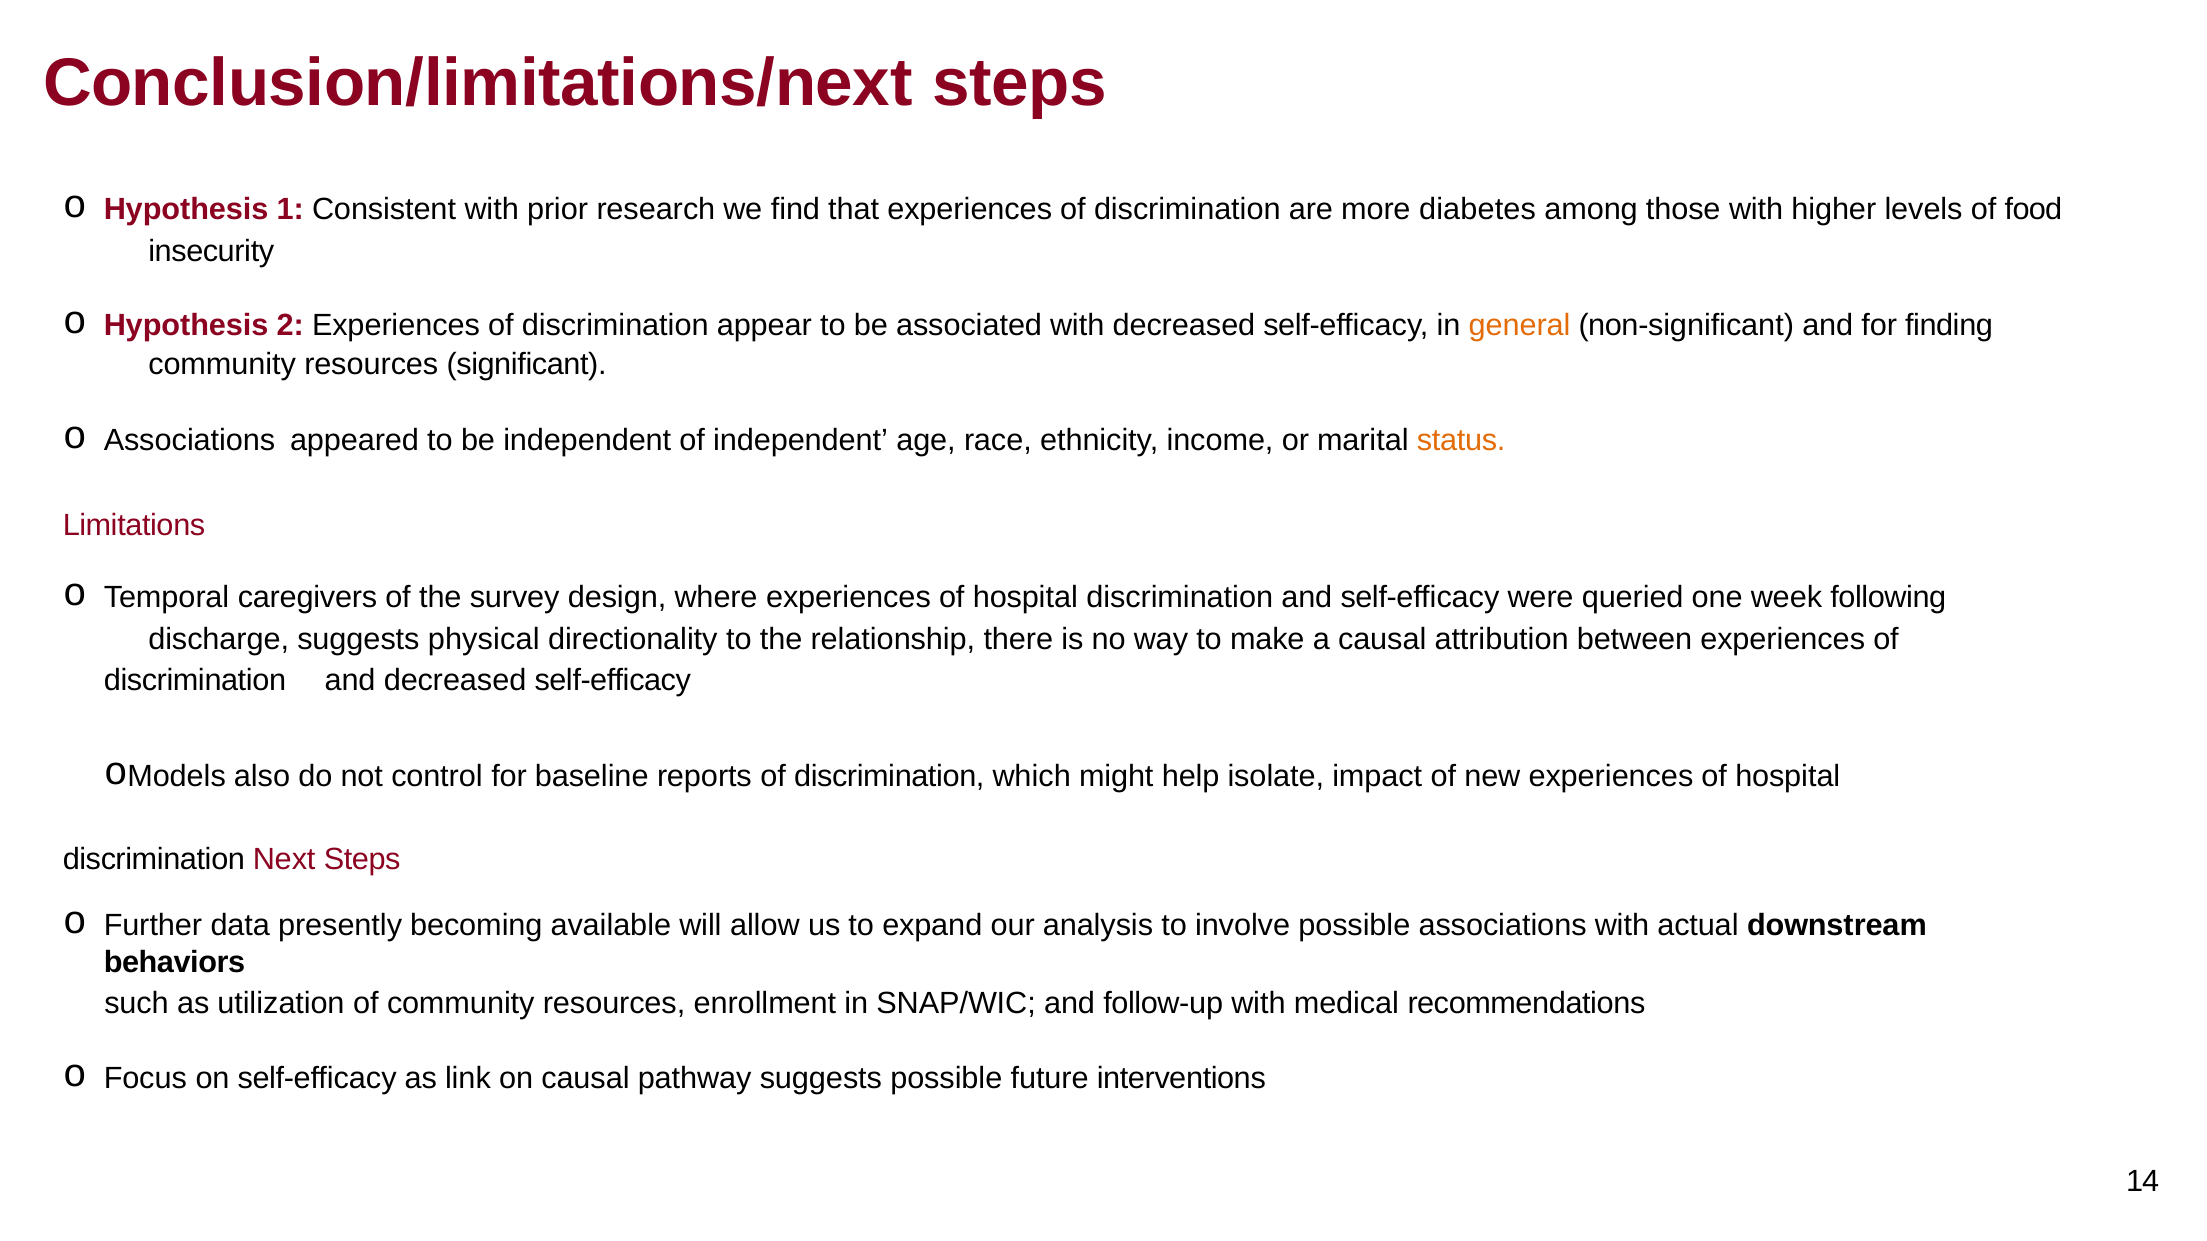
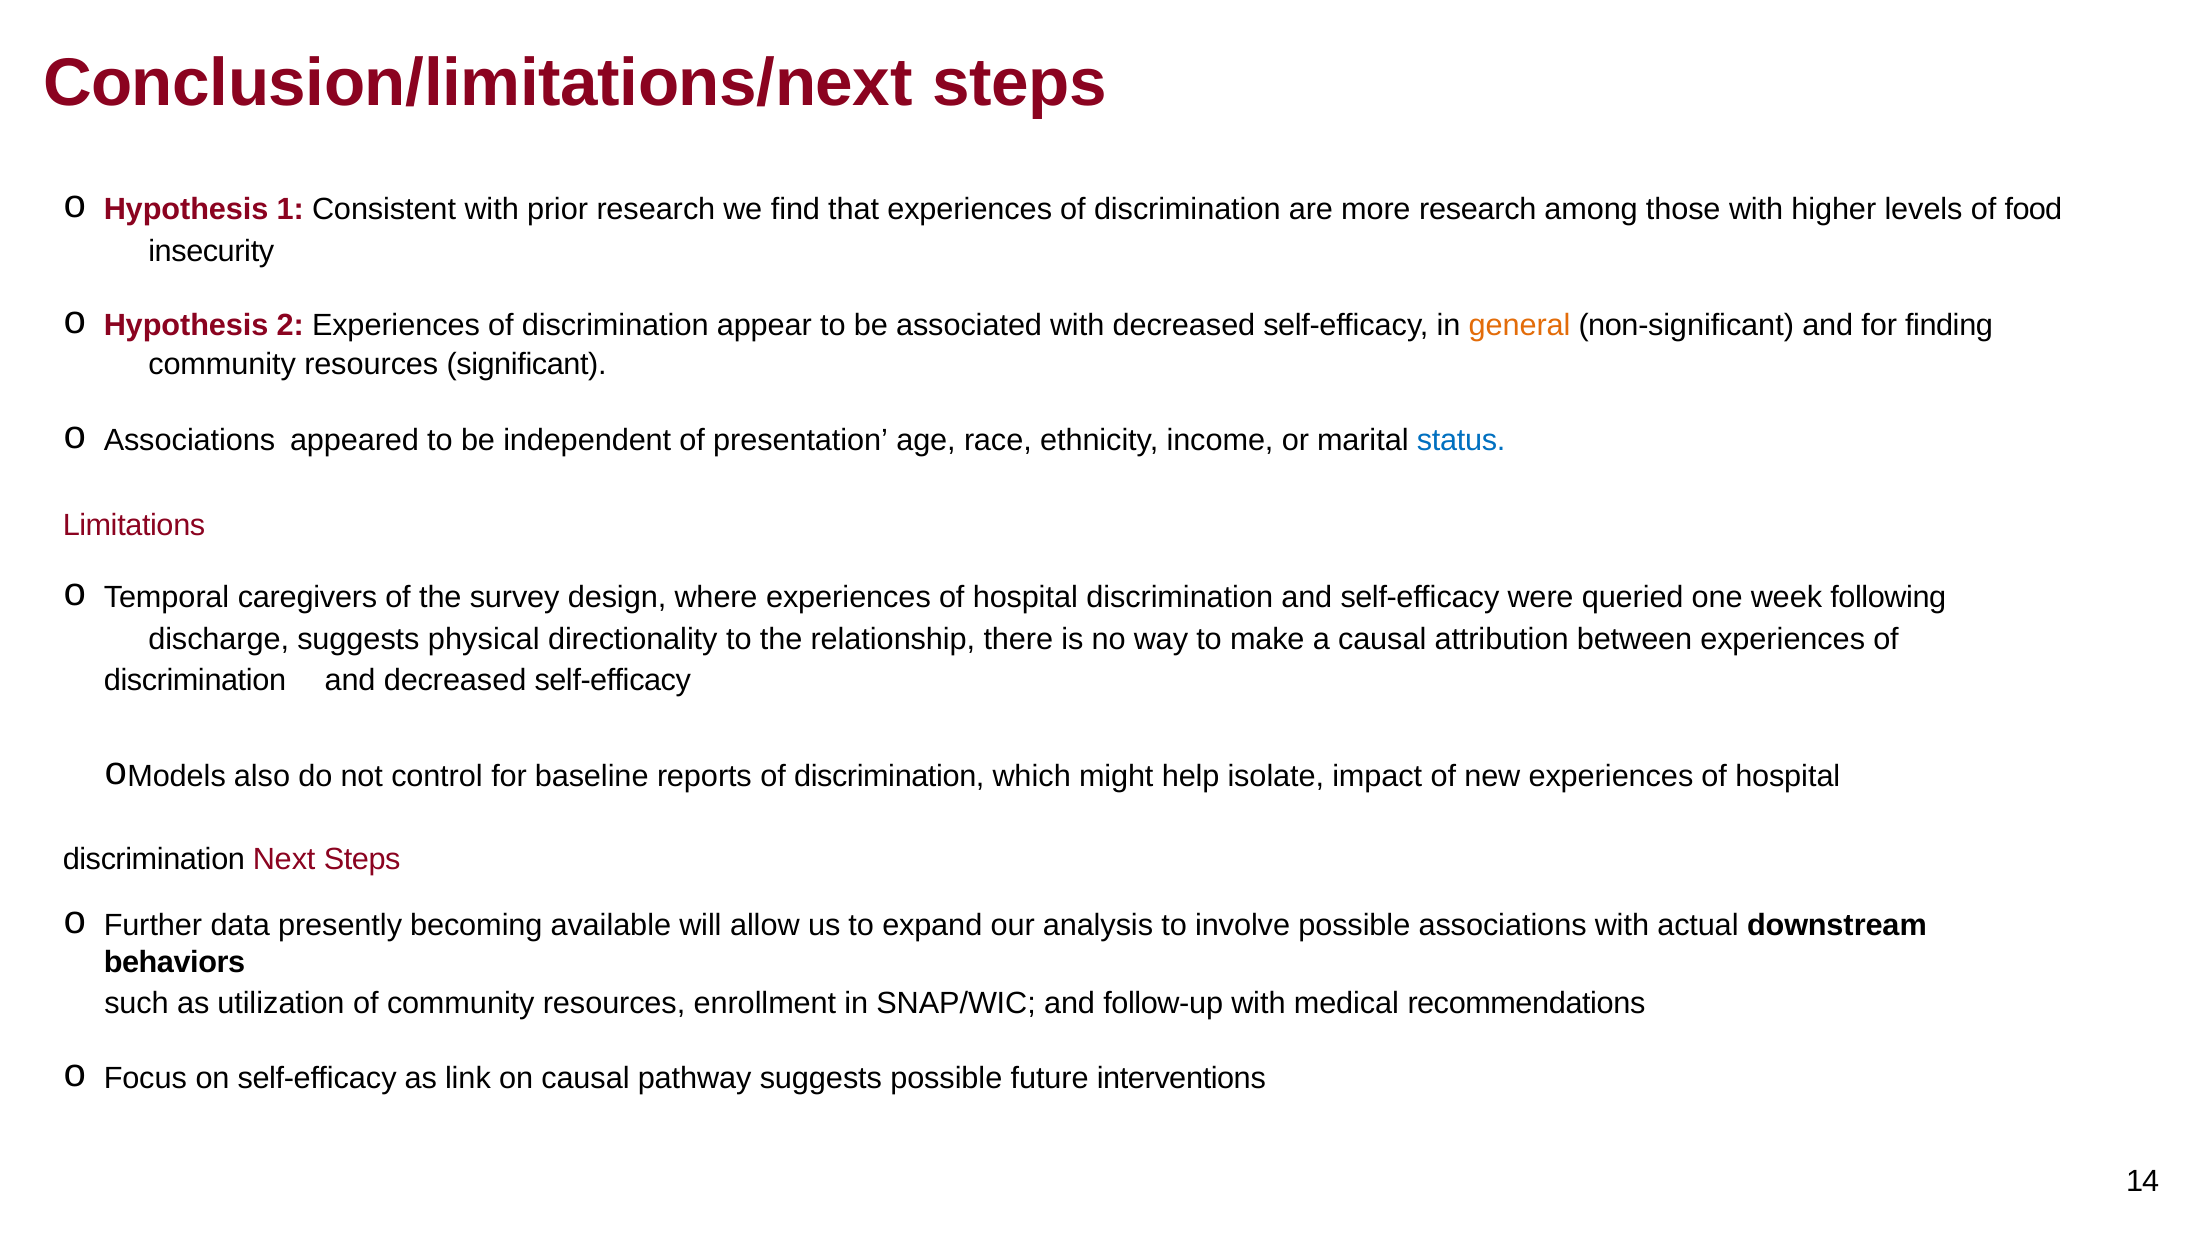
more diabetes: diabetes -> research (1478, 209)
of independent: independent -> presentation (801, 440)
status colour: orange -> blue (1461, 440)
